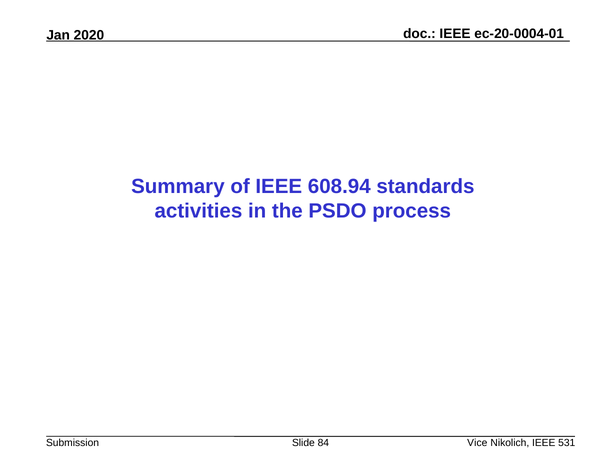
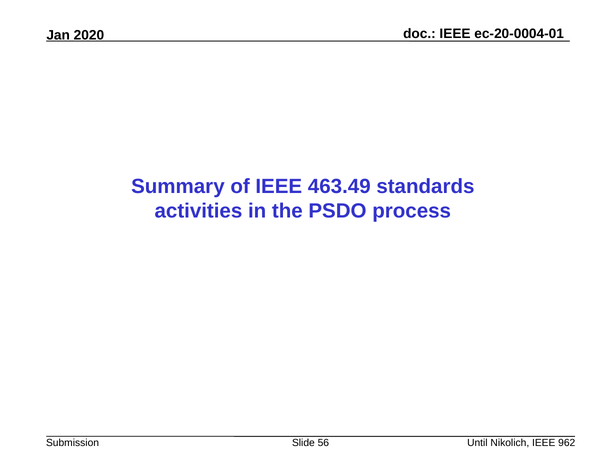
608.94: 608.94 -> 463.49 (339, 186)
84: 84 -> 56 (323, 443)
Vice: Vice -> Until (477, 443)
531: 531 -> 962 (567, 443)
